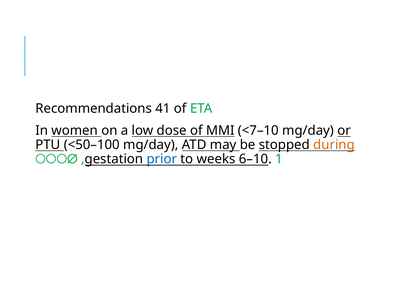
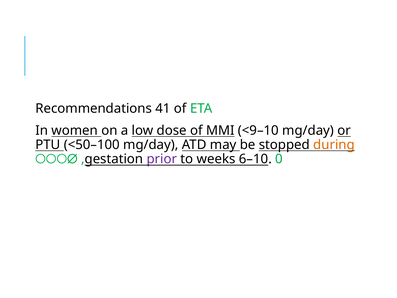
<7–10: <7–10 -> <9–10 (258, 130)
prior colour: blue -> purple (162, 159)
1: 1 -> 0 (279, 159)
